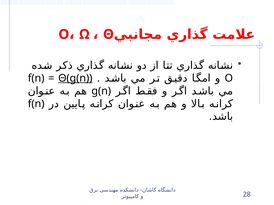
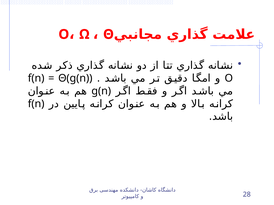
Θ(g(n underline: present -> none (75, 78)
